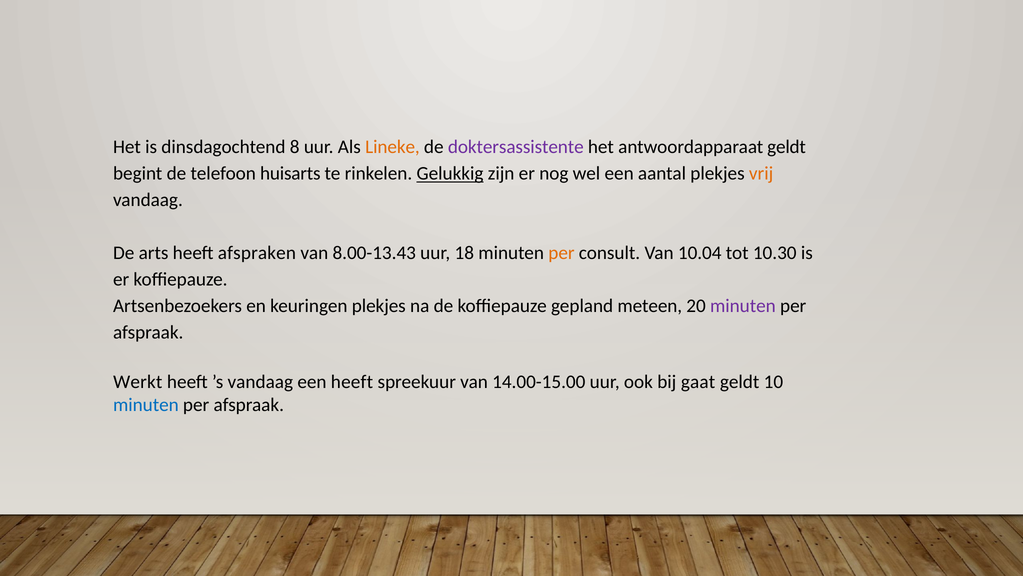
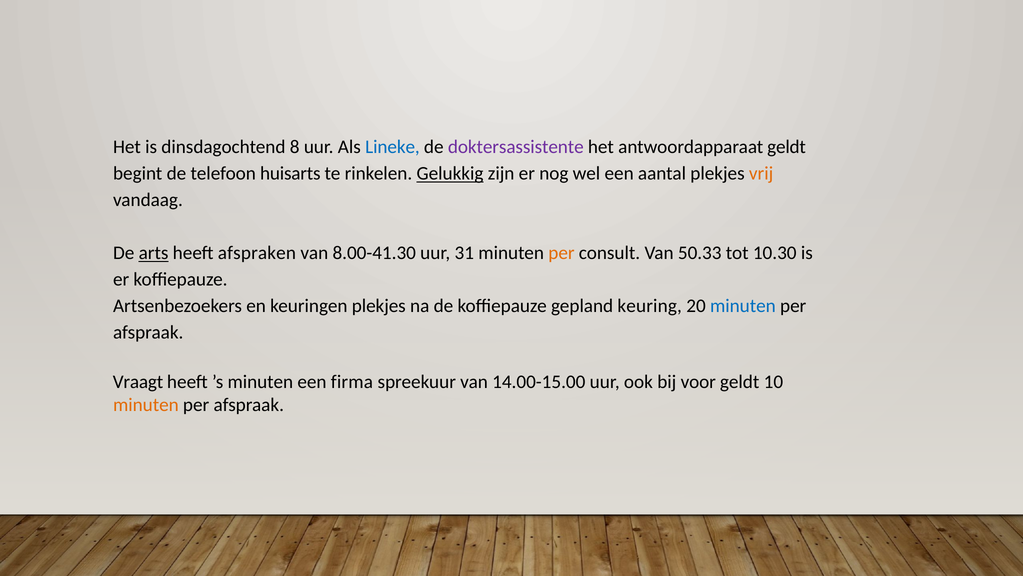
Lineke colour: orange -> blue (392, 147)
arts underline: none -> present (154, 253)
8.00-13.43: 8.00-13.43 -> 8.00-41.30 (374, 253)
18: 18 -> 31 (464, 253)
10.04: 10.04 -> 50.33 (700, 253)
meteen: meteen -> keuring (650, 306)
minuten colour: purple -> blue (743, 306)
Werkt: Werkt -> Vraagt (138, 382)
’s vandaag: vandaag -> minuten (260, 382)
een heeft: heeft -> firma (352, 382)
gaat: gaat -> voor (698, 382)
minuten colour: blue -> orange (146, 405)
